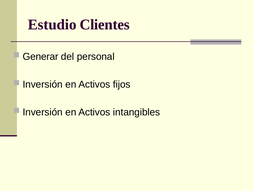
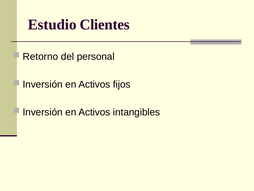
Generar: Generar -> Retorno (40, 57)
